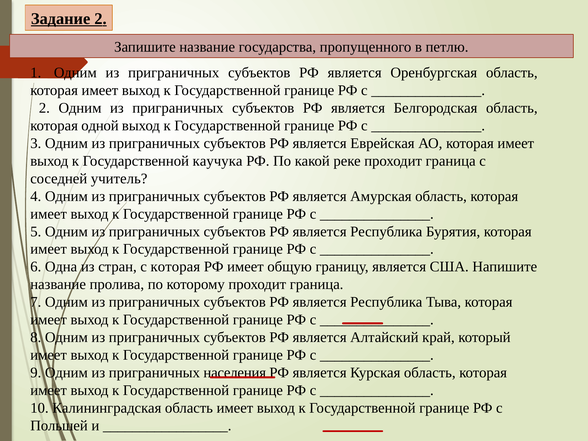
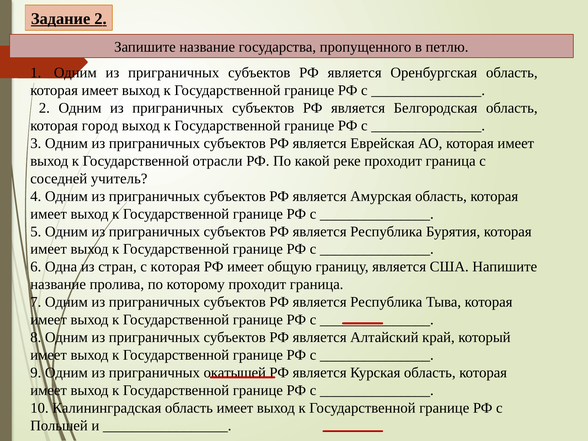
одной: одной -> город (100, 126)
каучука: каучука -> отрасли (218, 161)
населения: населения -> окатышей (235, 373)
